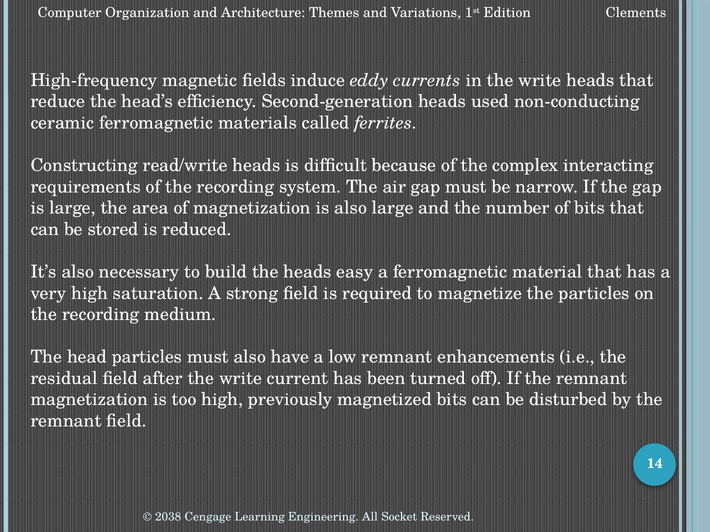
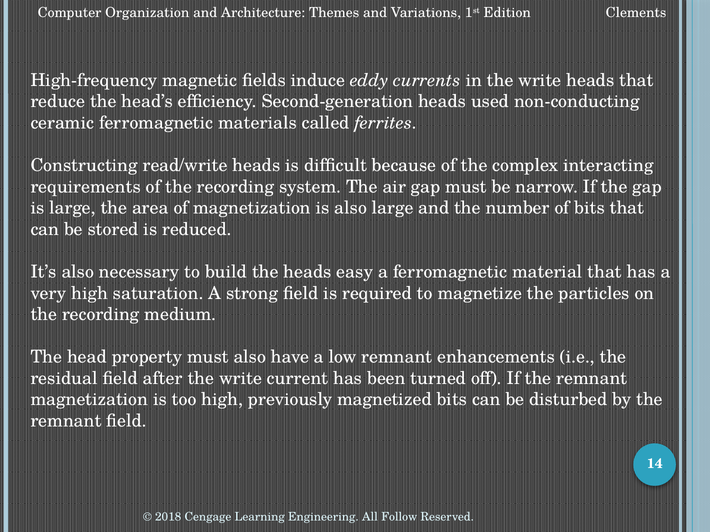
head particles: particles -> property (147, 357)
2038: 2038 -> 2018 (168, 518)
Socket: Socket -> Follow (399, 518)
